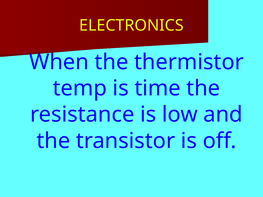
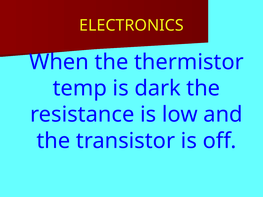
time: time -> dark (158, 88)
